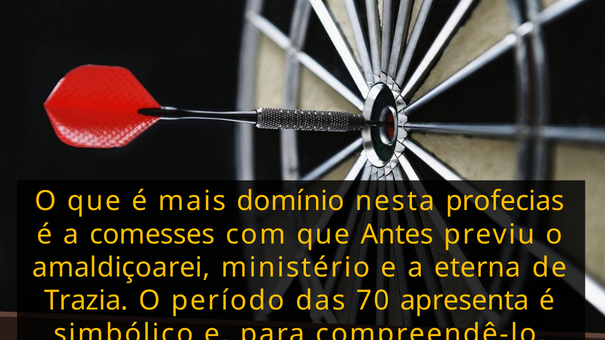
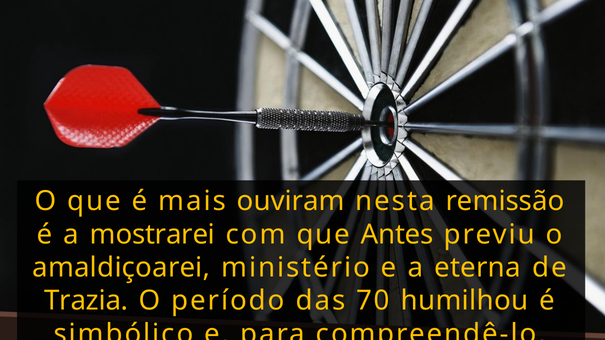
domínio: domínio -> ouviram (291, 201)
profecias: profecias -> remissão (505, 201)
comesses: comesses -> mostrarei (152, 235)
apresenta: apresenta -> humilhou (464, 301)
